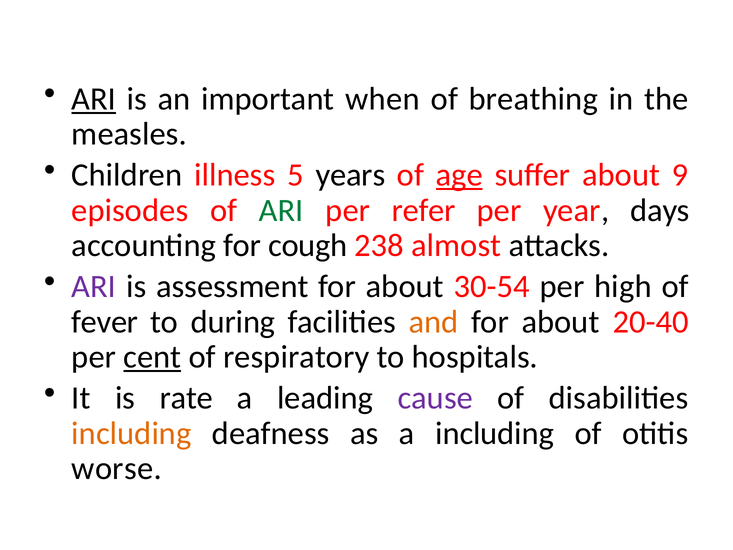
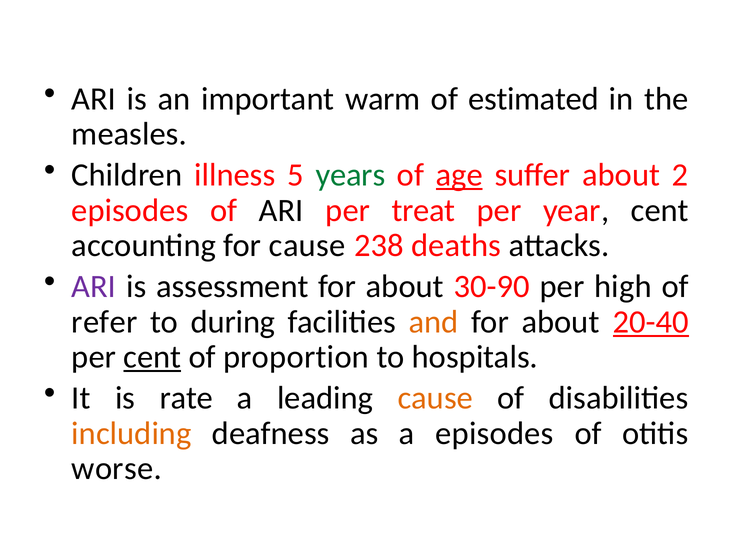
ARI underline: present -> none (94, 99)
when: when -> warm (383, 99)
breathing: breathing -> estimated (534, 99)
years colour: black -> green (350, 175)
9: 9 -> 2 (680, 175)
ARI colour: green -> black (281, 210)
refer: refer -> treat (424, 210)
year days: days -> cent (660, 210)
for cough: cough -> cause (307, 245)
almost: almost -> deaths (456, 245)
30-54: 30-54 -> 30-90 (492, 287)
fever: fever -> refer (104, 322)
20-40 underline: none -> present (651, 322)
respiratory: respiratory -> proportion (296, 357)
cause colour: purple -> orange (435, 398)
a including: including -> episodes (494, 433)
